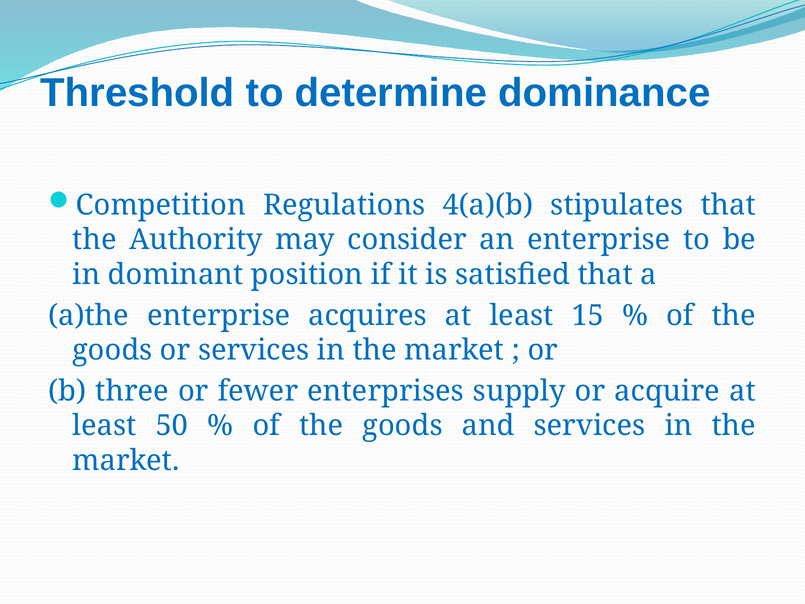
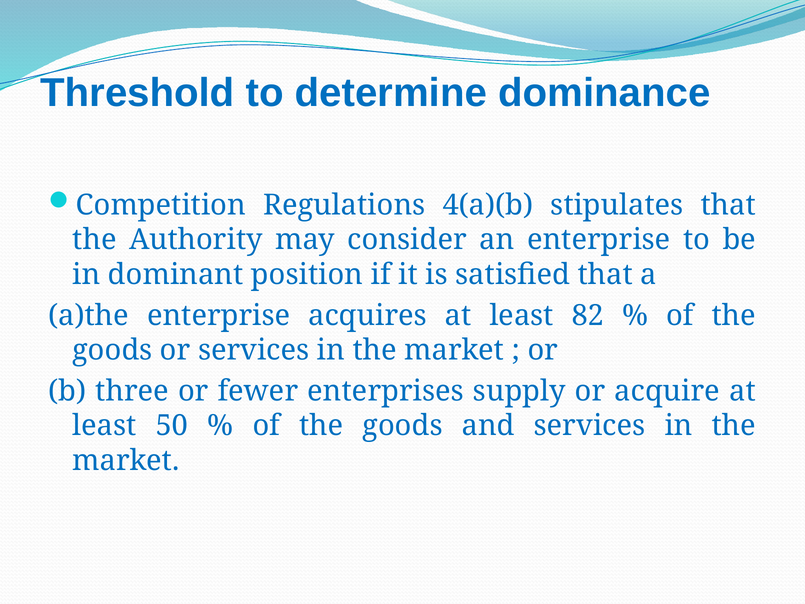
15: 15 -> 82 (588, 315)
